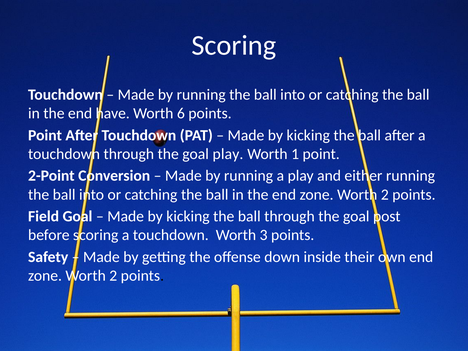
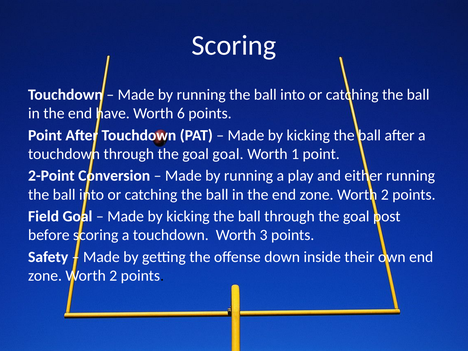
goal play: play -> goal (228, 154)
